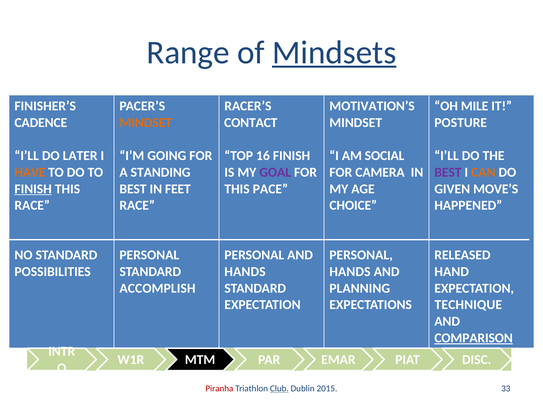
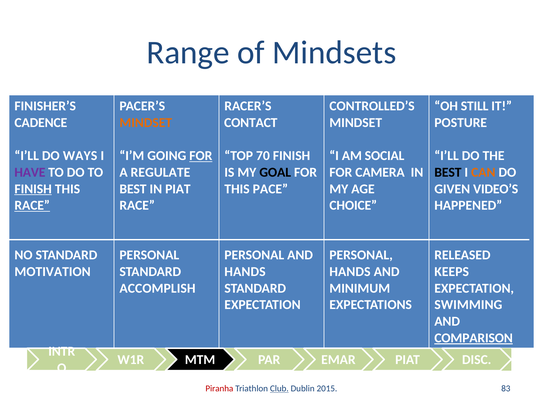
Mindsets underline: present -> none (334, 53)
MOTIVATION’S: MOTIVATION’S -> CONTROLLED’S (372, 106)
MILE: MILE -> STILL (475, 106)
LATER: LATER -> WAYS (80, 156)
FOR underline: none -> present (201, 156)
16: 16 -> 70 (263, 156)
HAVE colour: orange -> purple (30, 172)
STANDING: STANDING -> REGULATE (161, 172)
GOAL colour: purple -> black (275, 172)
BEST colour: purple -> black (448, 172)
IN FEET: FEET -> PIAT (178, 189)
MOVE’S: MOVE’S -> VIDEO’S (496, 189)
RACE underline: none -> present (32, 206)
POSSIBILITIES: POSSIBILITIES -> MOTIVATION (53, 272)
HAND: HAND -> KEEPS (452, 272)
PLANNING: PLANNING -> MINIMUM (360, 288)
TECHNIQUE: TECHNIQUE -> SWIMMING (468, 305)
33: 33 -> 83 (506, 389)
